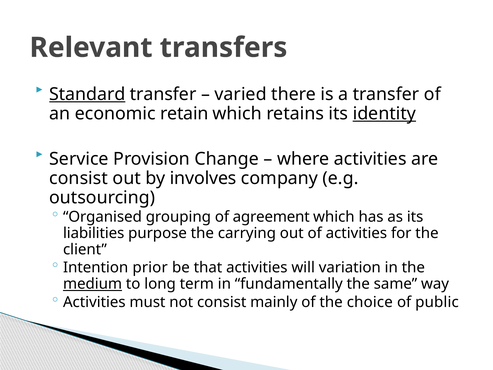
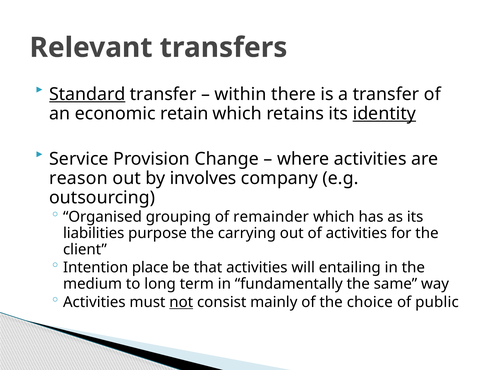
varied: varied -> within (241, 94)
consist: consist -> reason (79, 178)
agreement: agreement -> remainder (271, 217)
prior: prior -> place (150, 267)
variation: variation -> entailing (350, 267)
medium underline: present -> none (93, 284)
not underline: none -> present (181, 302)
